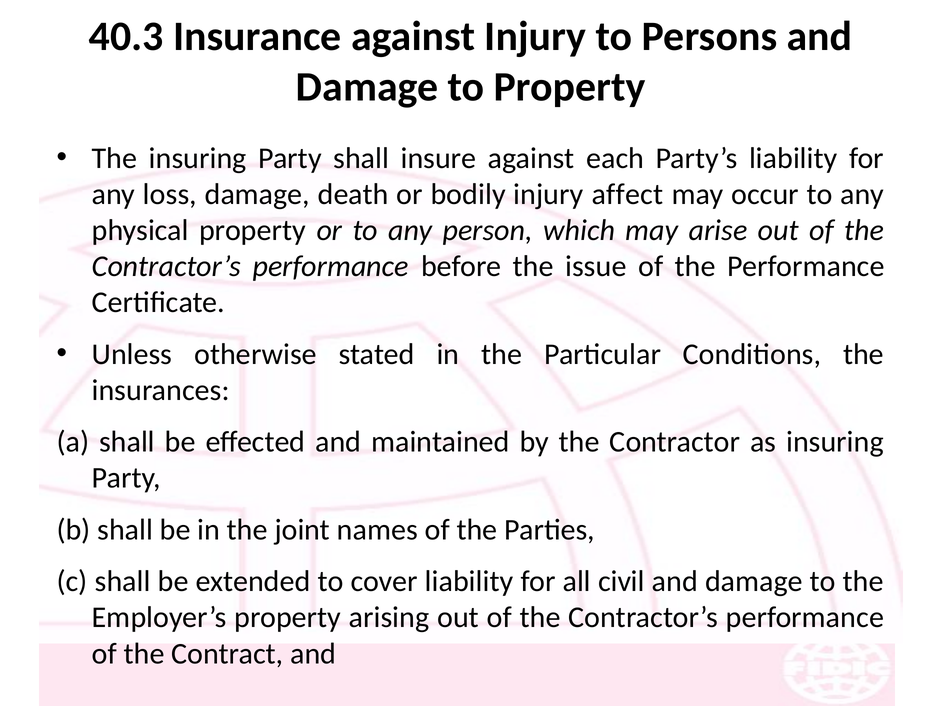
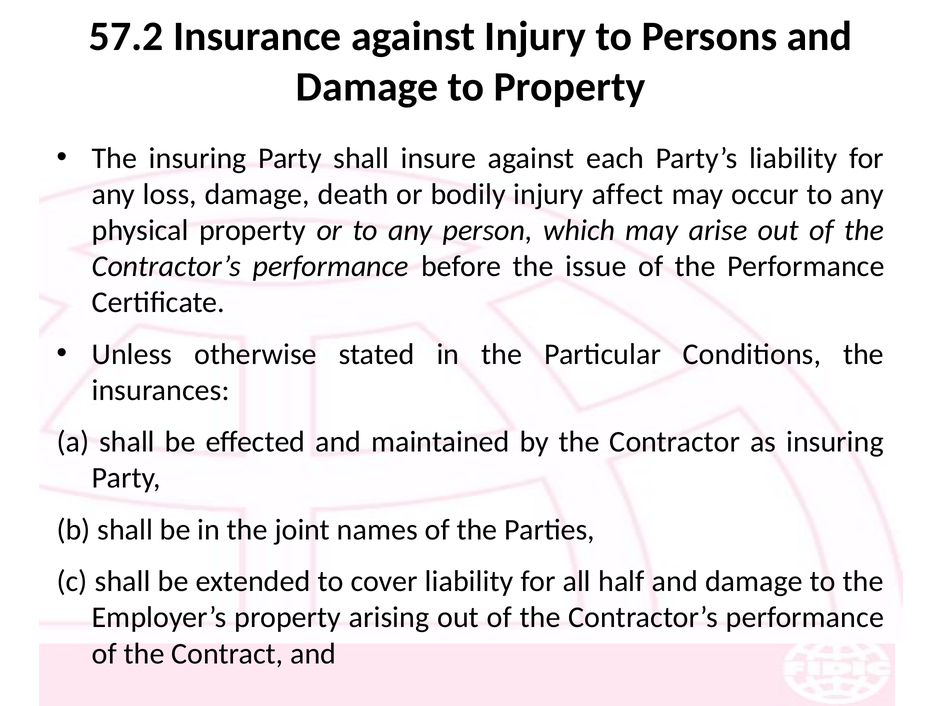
40.3: 40.3 -> 57.2 (126, 37)
civil: civil -> half (621, 582)
